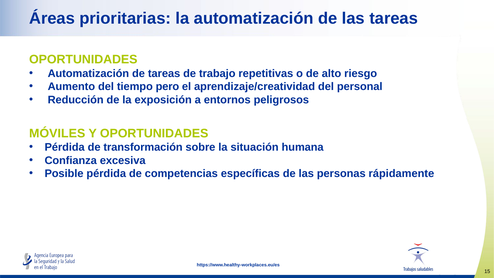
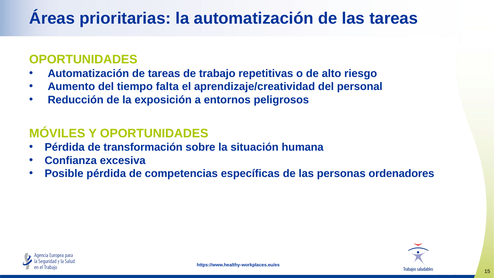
pero: pero -> falta (167, 87)
rápidamente: rápidamente -> ordenadores (401, 174)
